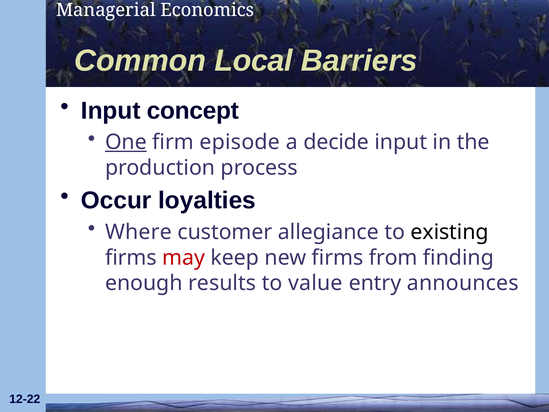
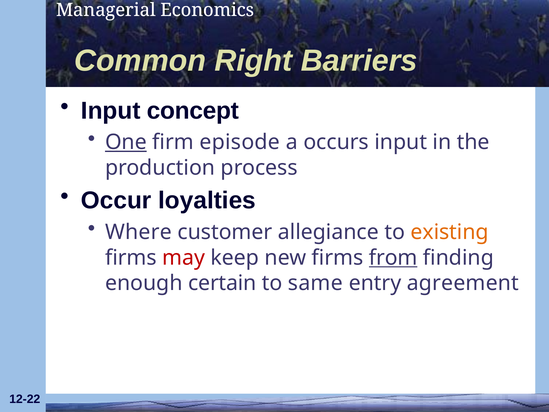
Local: Local -> Right (253, 61)
decide: decide -> occurs (336, 142)
existing colour: black -> orange (450, 232)
from underline: none -> present (393, 257)
results: results -> certain (222, 283)
value: value -> same (315, 283)
announces: announces -> agreement (463, 283)
